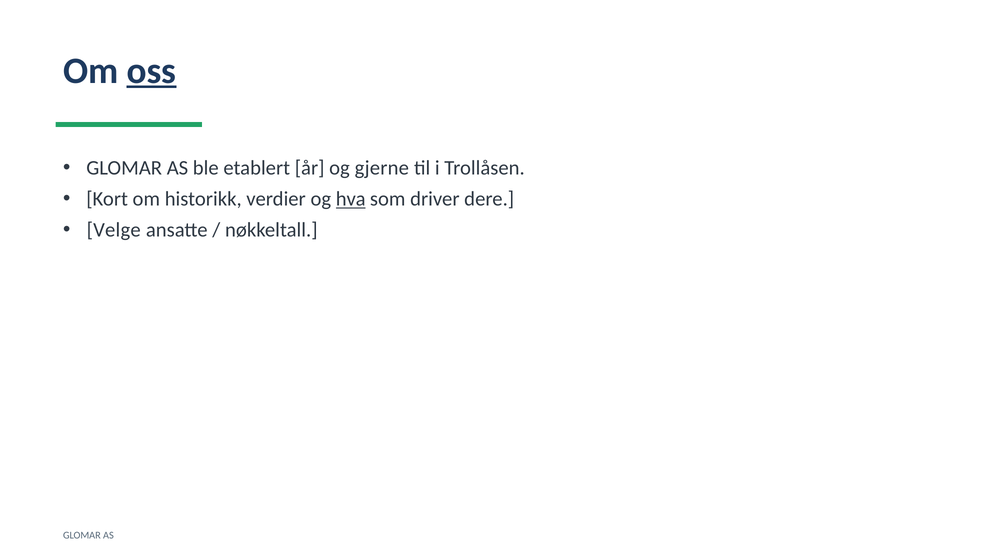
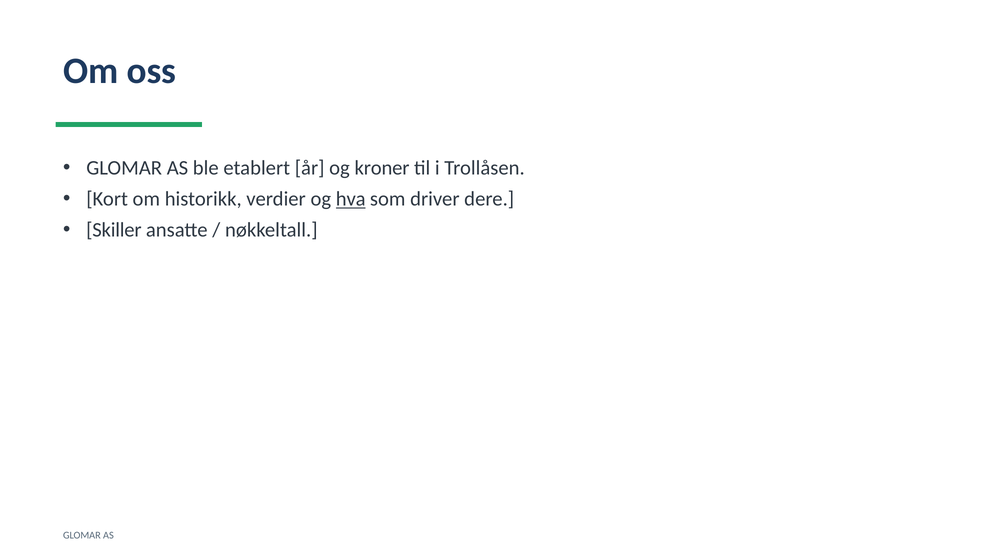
oss underline: present -> none (151, 71)
gjerne: gjerne -> kroner (382, 168)
Velge: Velge -> Skiller (114, 230)
